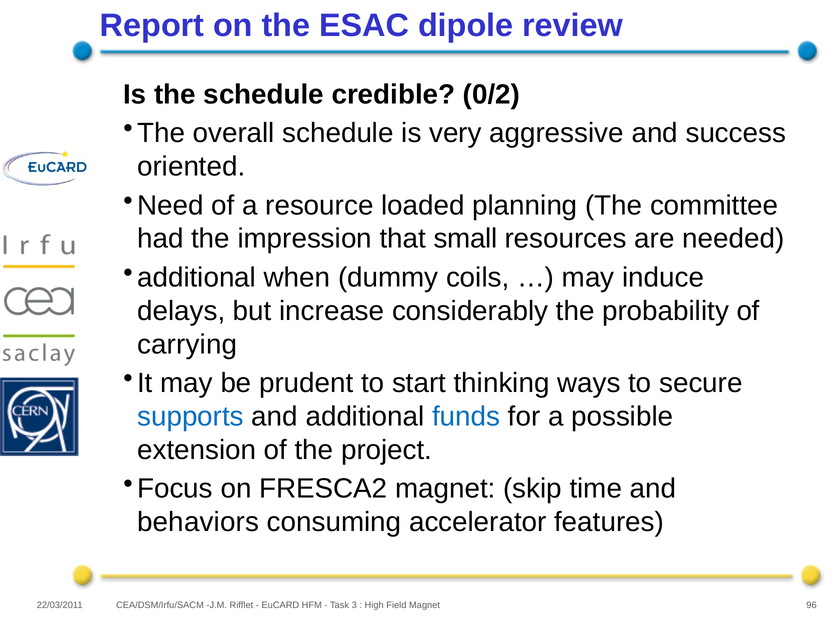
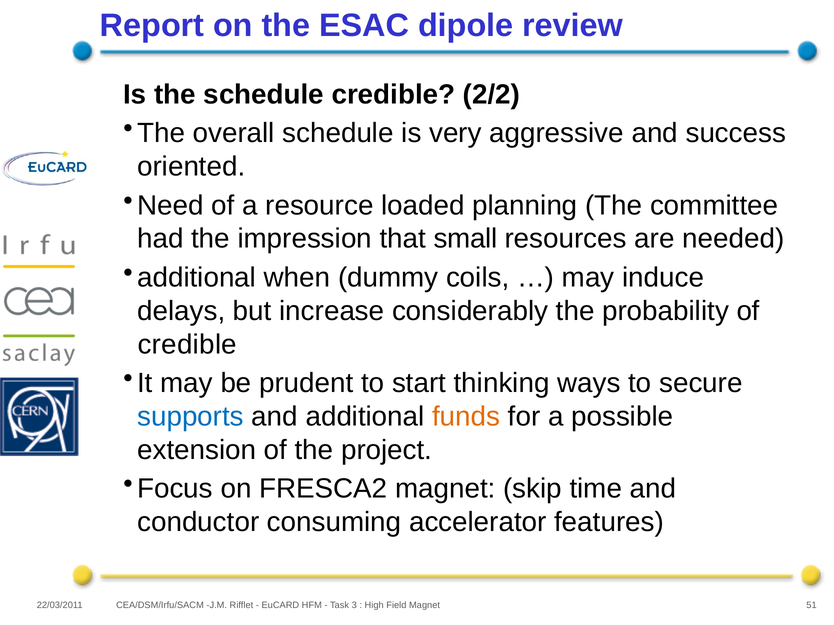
0/2: 0/2 -> 2/2 (491, 94)
carrying: carrying -> credible (187, 345)
funds colour: blue -> orange (466, 417)
behaviors: behaviors -> conductor (198, 523)
96: 96 -> 51 (812, 606)
